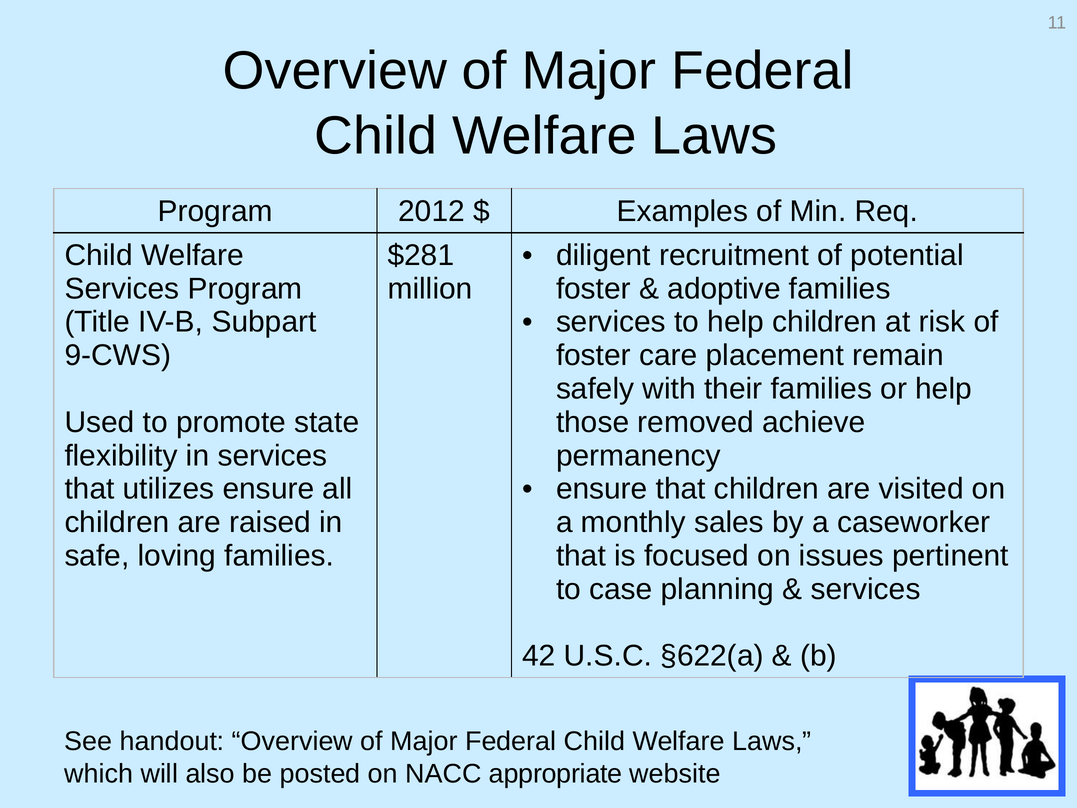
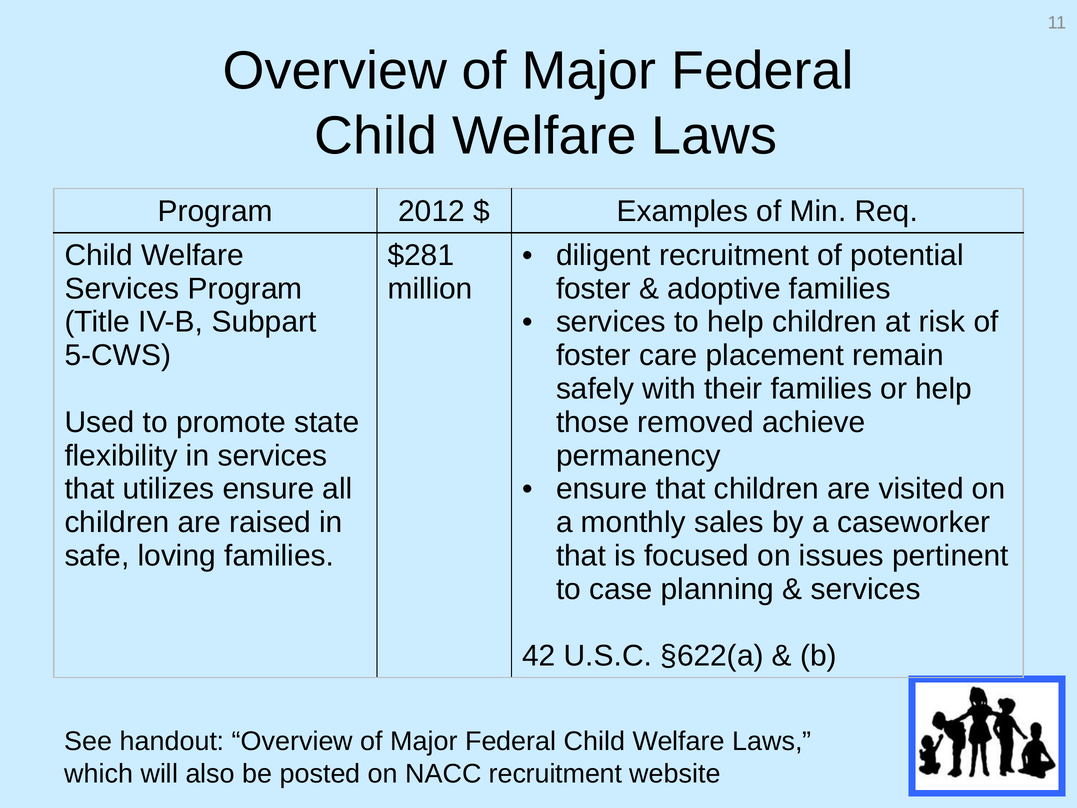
9-CWS: 9-CWS -> 5-CWS (118, 355)
NACC appropriate: appropriate -> recruitment (556, 774)
